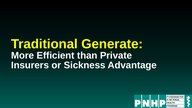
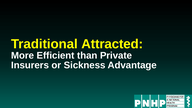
Generate: Generate -> Attracted (112, 44)
